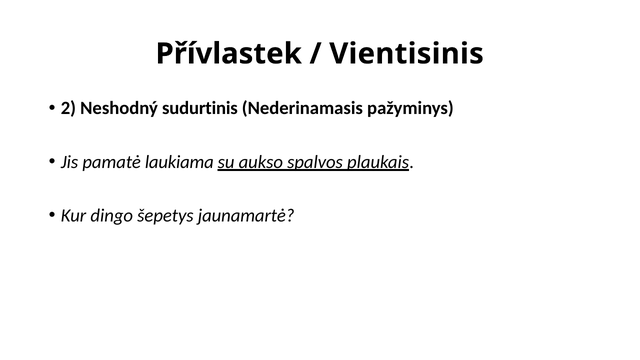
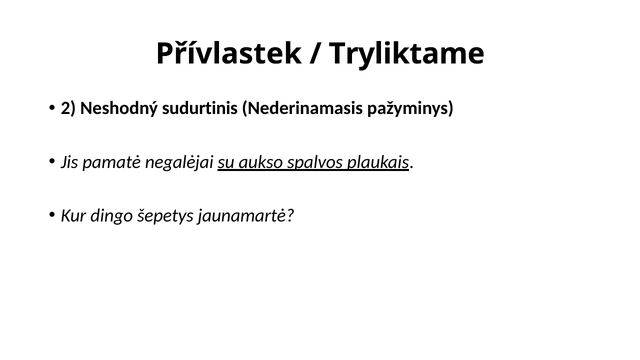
Vientisinis: Vientisinis -> Tryliktame (407, 54)
laukiama: laukiama -> negalėjai (179, 162)
